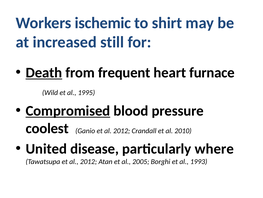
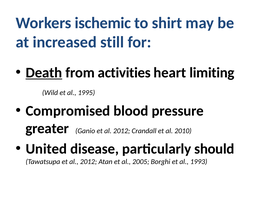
frequent: frequent -> activities (124, 72)
furnace: furnace -> limiting (212, 72)
Compromised underline: present -> none (68, 110)
coolest: coolest -> greater (47, 128)
where: where -> should (214, 148)
